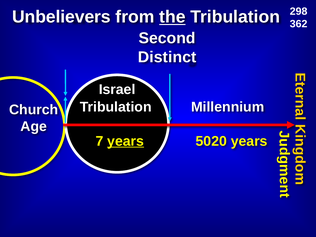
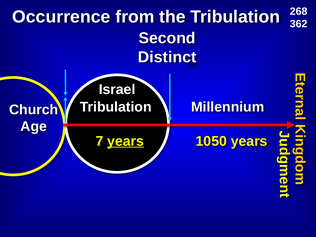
Unbelievers: Unbelievers -> Occurrence (61, 17)
the underline: present -> none (172, 17)
298: 298 -> 268 (299, 11)
5020: 5020 -> 1050 (211, 141)
